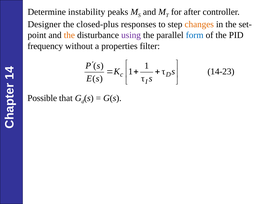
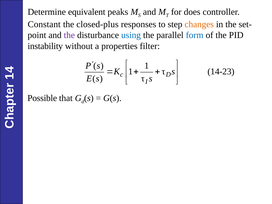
instability: instability -> equivalent (87, 12)
after: after -> does (192, 12)
Designer: Designer -> Constant (44, 24)
the colour: orange -> purple (69, 35)
using colour: purple -> blue (131, 35)
frequency: frequency -> instability (45, 46)
